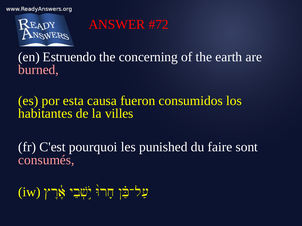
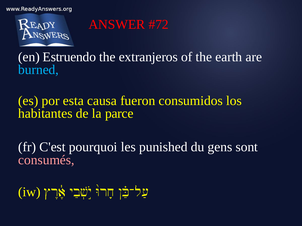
concerning: concerning -> extranjeros (148, 57)
burned colour: pink -> light blue (38, 70)
villes: villes -> parce (119, 114)
faire: faire -> gens (220, 147)
